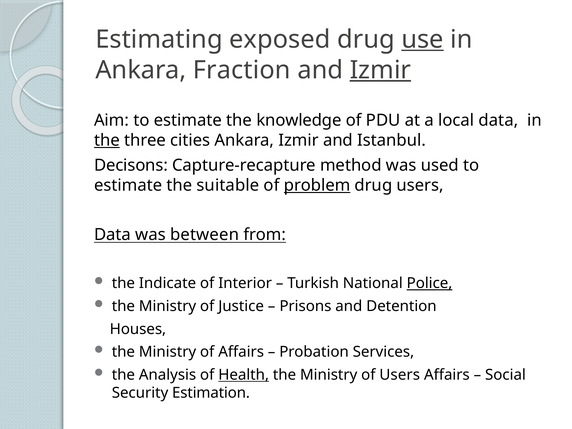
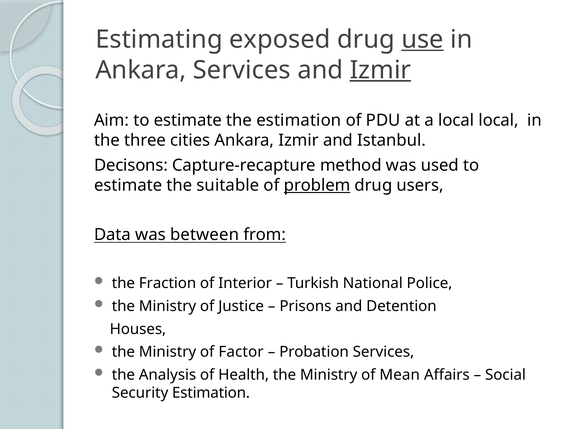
Ankara Fraction: Fraction -> Services (242, 70)
the knowledge: knowledge -> estimation (299, 120)
local data: data -> local (499, 120)
the underline: present -> none (107, 140)
Indicate: Indicate -> Fraction (168, 283)
Police underline: present -> none (430, 283)
of Affairs: Affairs -> Factor (241, 352)
Health underline: present -> none (244, 375)
of Users: Users -> Mean (400, 375)
